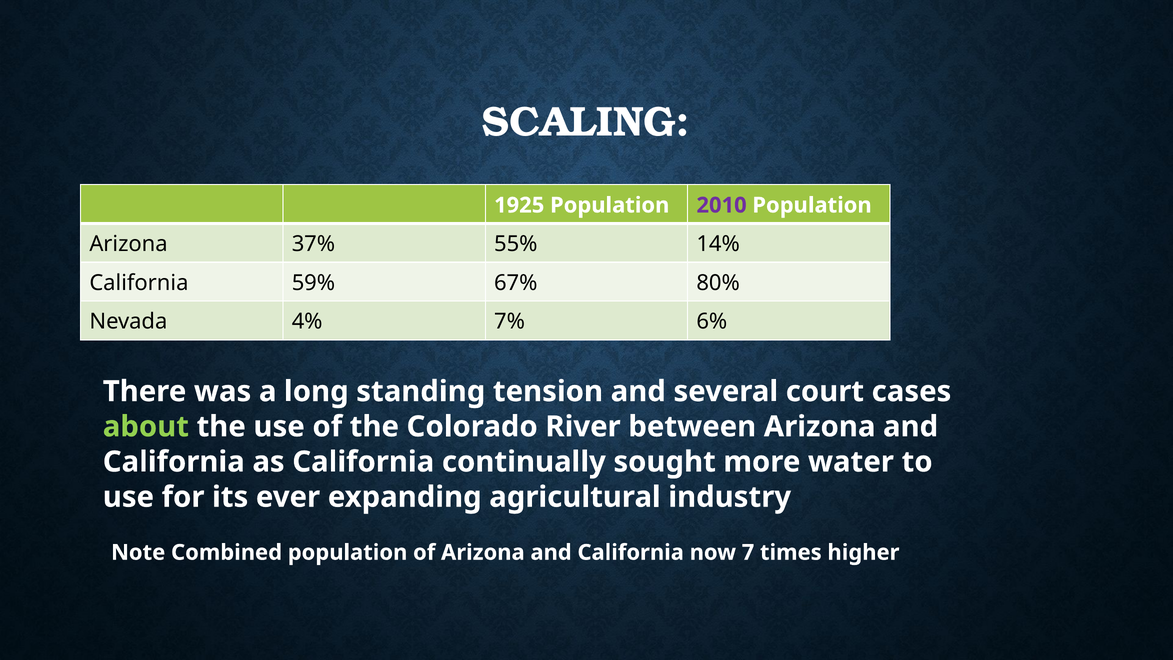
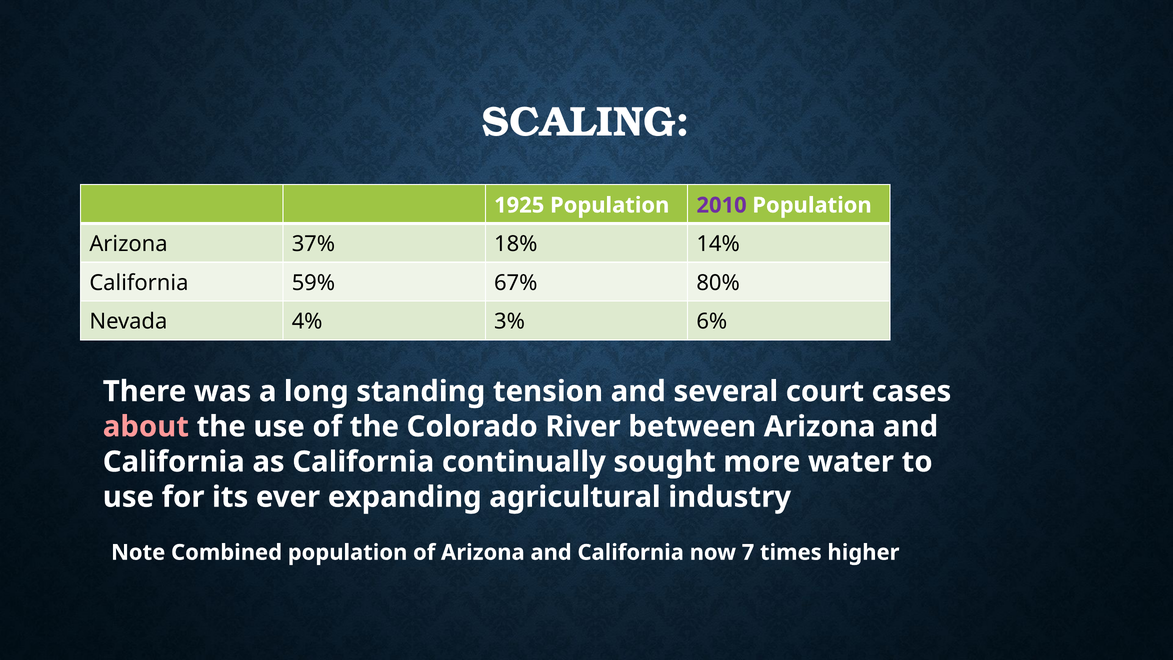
55%: 55% -> 18% (516, 244)
7%: 7% -> 3% (510, 322)
about colour: light green -> pink (146, 427)
